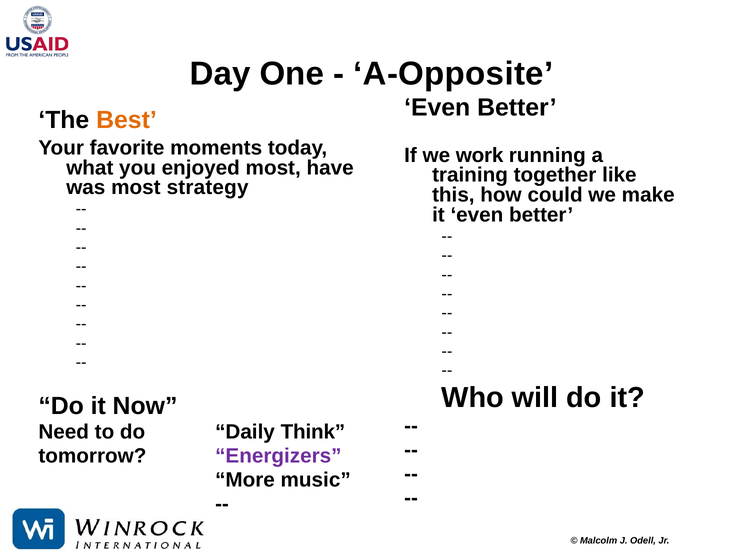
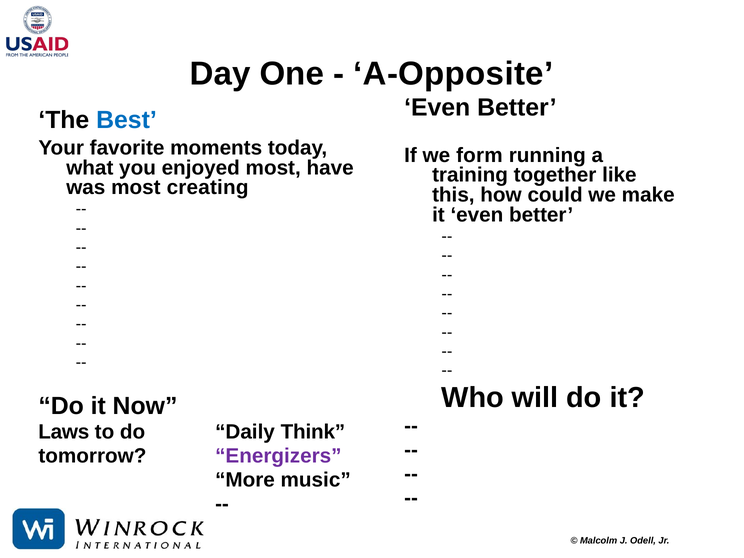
Best colour: orange -> blue (126, 120)
work: work -> form (479, 155)
strategy: strategy -> creating (208, 188)
Need: Need -> Laws (64, 432)
